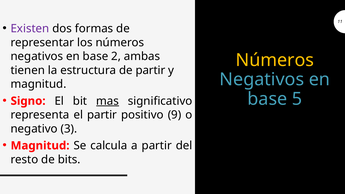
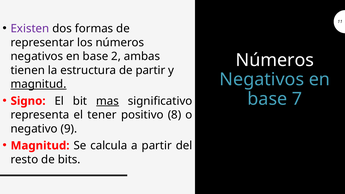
Números colour: yellow -> white (275, 60)
magnitud underline: none -> present (38, 84)
5: 5 -> 7 (297, 99)
el partir: partir -> tener (102, 115)
9: 9 -> 8 (175, 115)
3: 3 -> 9 (69, 129)
